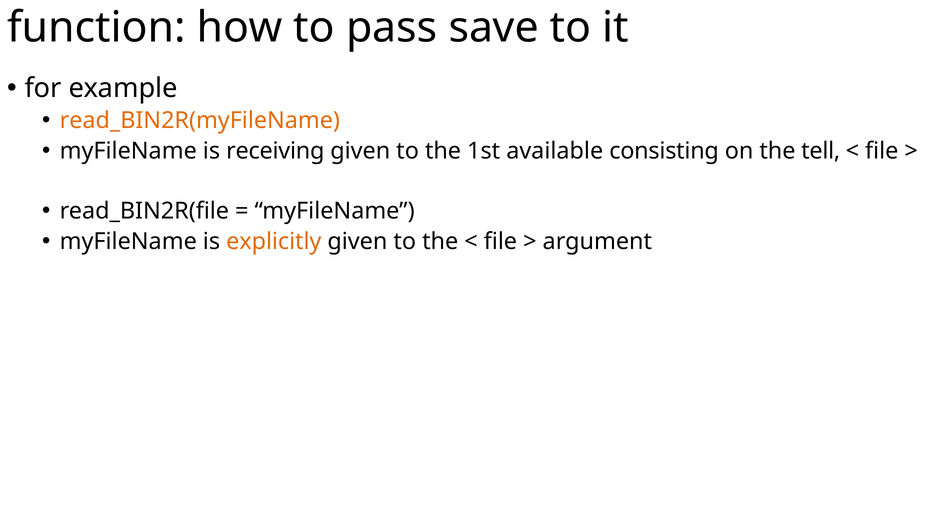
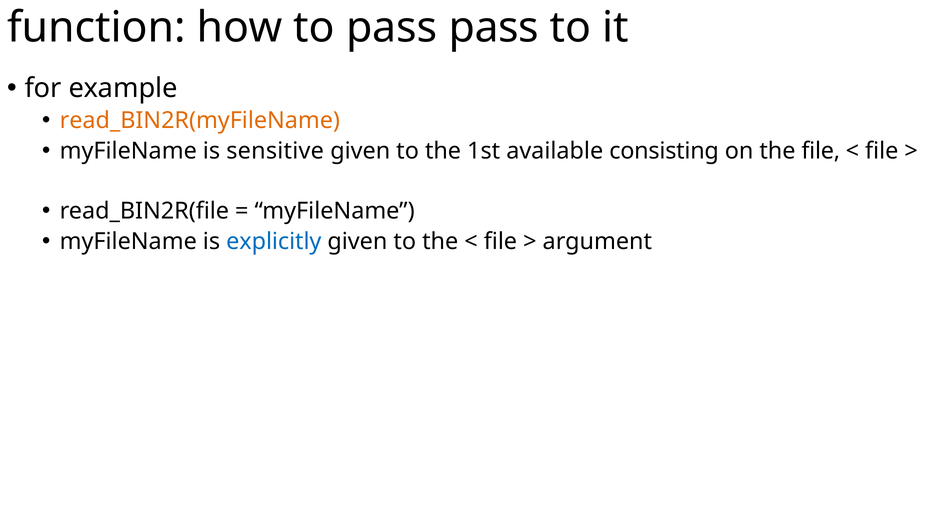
pass save: save -> pass (494, 27)
receiving: receiving -> sensitive (275, 151)
the tell: tell -> file (821, 151)
explicitly colour: orange -> blue (274, 241)
